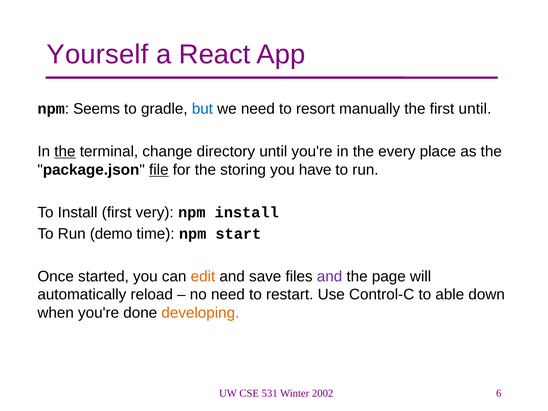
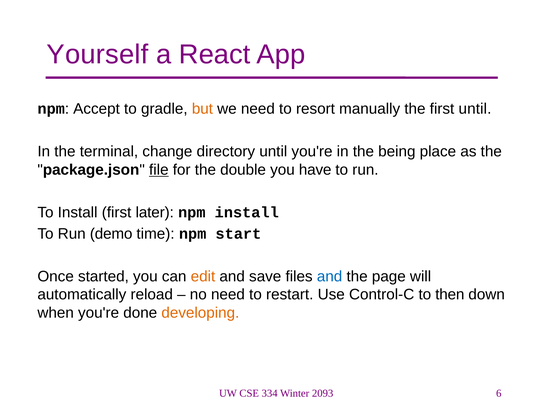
Seems: Seems -> Accept (97, 109)
but colour: blue -> orange (202, 109)
the underline: present -> none (65, 151)
every: every -> being (397, 151)
storing: storing -> double (243, 170)
very: very -> later (155, 212)
and colour: purple -> blue (330, 276)
able: able -> then (450, 295)
531: 531 -> 334 (270, 393)
2002: 2002 -> 2093 (323, 393)
